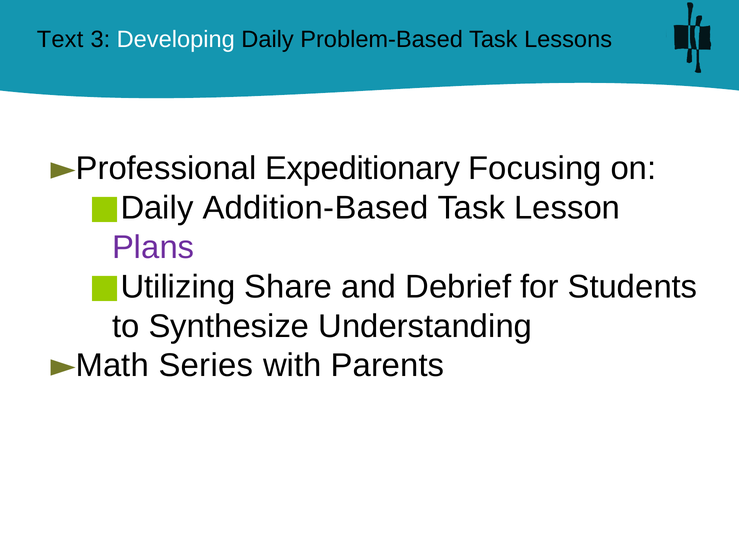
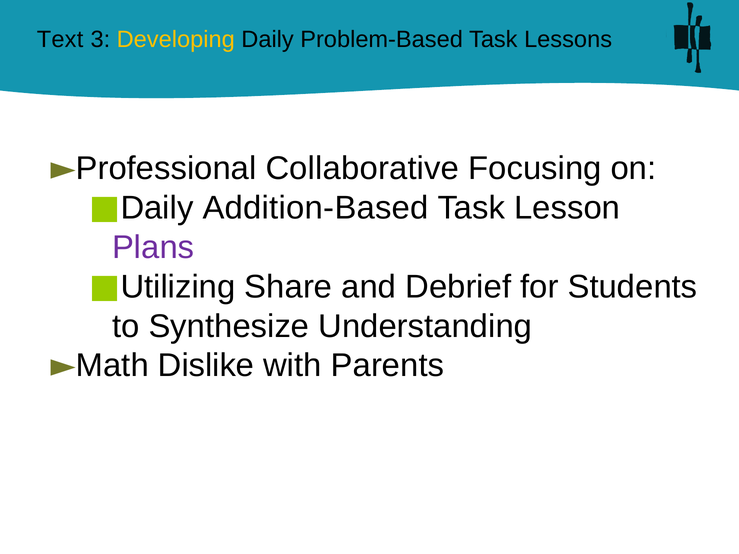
Developing colour: white -> yellow (176, 40)
Expeditionary: Expeditionary -> Collaborative (362, 169)
Series: Series -> Dislike (206, 366)
